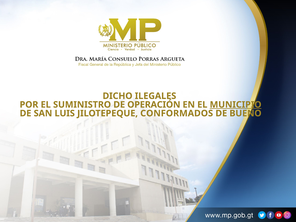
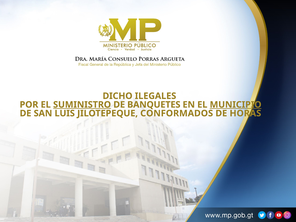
SUMINISTRO underline: none -> present (82, 105)
OPERACIÓN: OPERACIÓN -> BANQUETES (154, 105)
BUENO: BUENO -> HORAS (245, 113)
